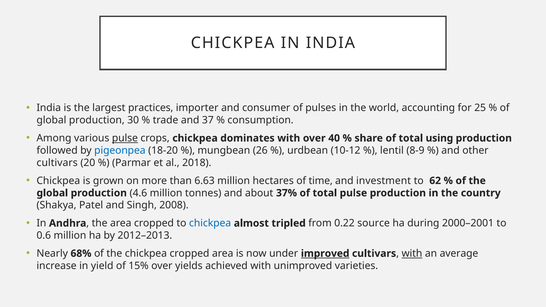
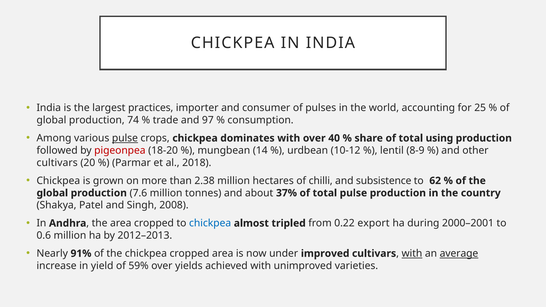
30: 30 -> 74 (133, 120)
37: 37 -> 97 (208, 120)
pigeonpea colour: blue -> red (120, 151)
26: 26 -> 14 (260, 151)
6.63: 6.63 -> 2.38 (205, 181)
time: time -> chilli (321, 181)
investment: investment -> subsistence (384, 181)
4.6: 4.6 -> 7.6 (138, 193)
source: source -> export (374, 223)
68%: 68% -> 91% (81, 254)
improved underline: present -> none (325, 254)
average underline: none -> present (459, 254)
15%: 15% -> 59% (139, 266)
